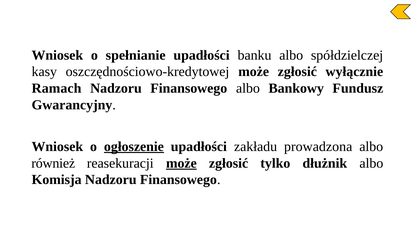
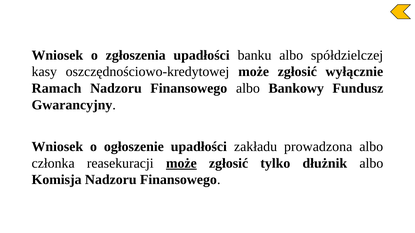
spełnianie: spełnianie -> zgłoszenia (136, 55)
ogłoszenie underline: present -> none (134, 147)
również: również -> członka (53, 164)
